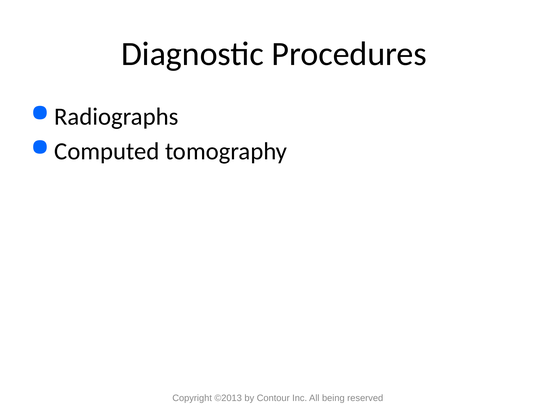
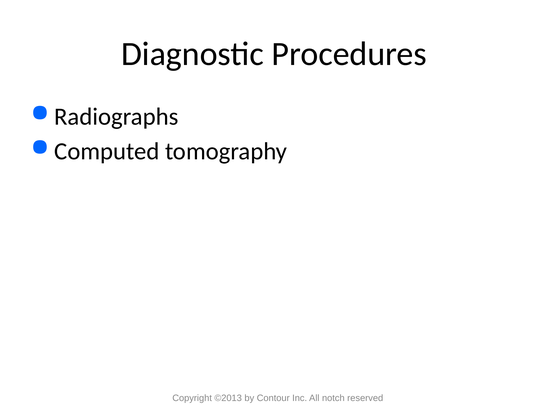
being: being -> notch (333, 398)
